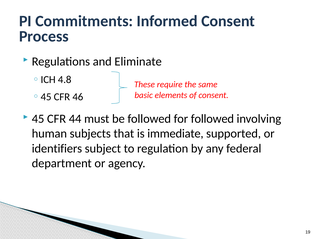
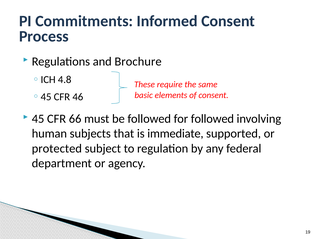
Eliminate: Eliminate -> Brochure (138, 61)
44: 44 -> 66 (75, 118)
identifiers: identifiers -> protected (57, 148)
